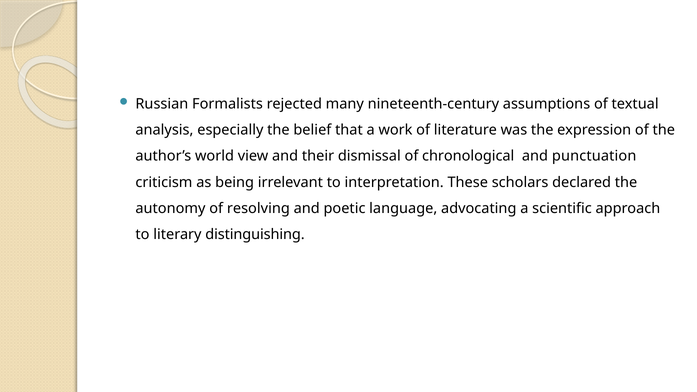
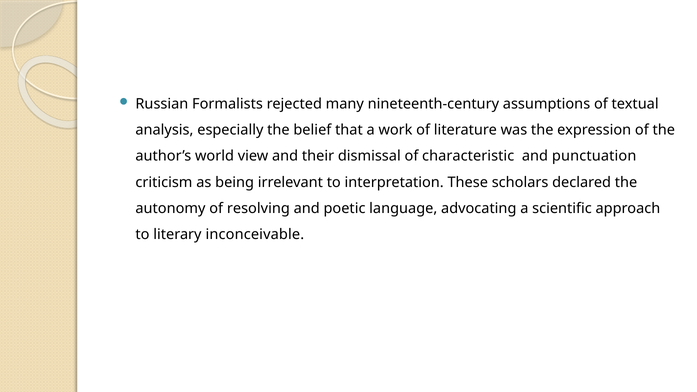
chronological: chronological -> characteristic (468, 156)
distinguishing: distinguishing -> inconceivable (255, 235)
